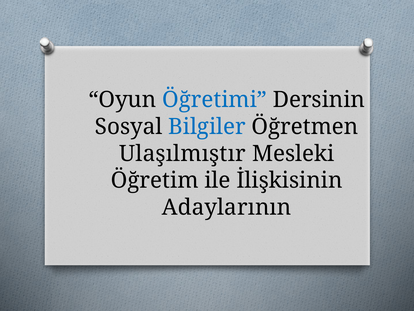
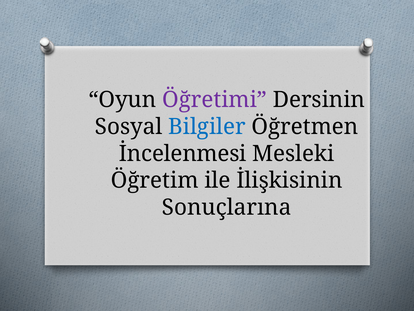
Öğretimi colour: blue -> purple (215, 100)
Ulaşılmıştır: Ulaşılmıştır -> İncelenmesi (183, 153)
Adaylarının: Adaylarının -> Sonuçlarına (227, 207)
